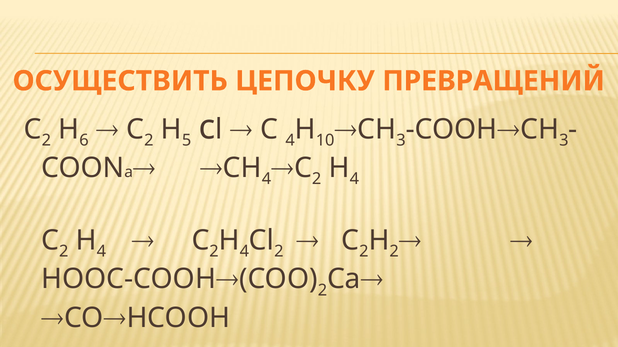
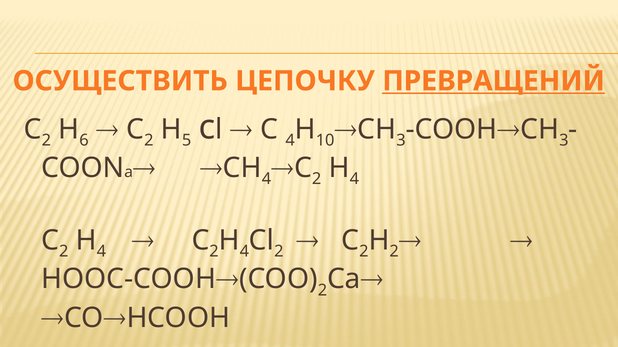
ПРЕВРАЩЕНИЙ underline: none -> present (494, 81)
